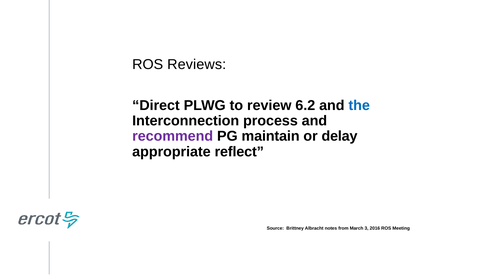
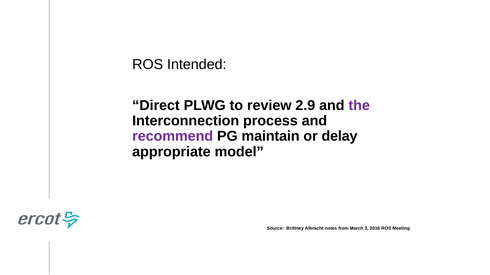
Reviews: Reviews -> Intended (197, 65)
6.2: 6.2 -> 2.9 (305, 106)
the colour: blue -> purple (359, 106)
reflect: reflect -> model (239, 152)
